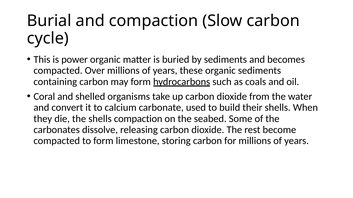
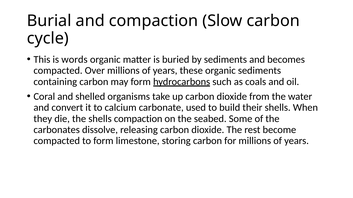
power: power -> words (74, 60)
